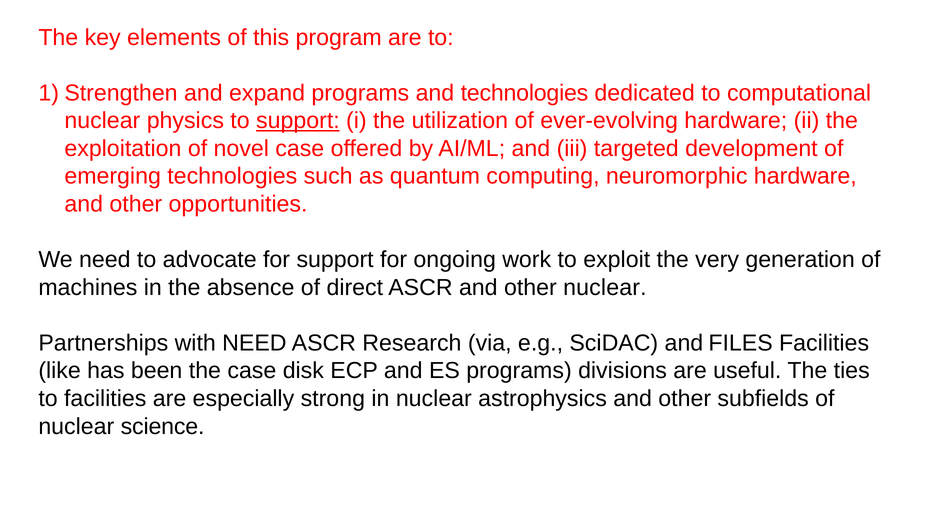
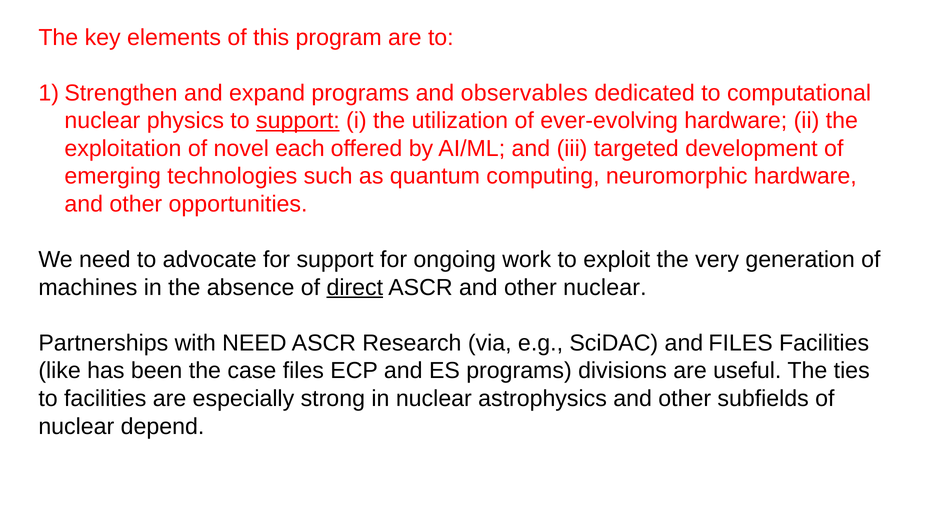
and technologies: technologies -> observables (524, 93)
novel case: case -> each (300, 149)
direct underline: none -> present (355, 287)
case disk: disk -> files (303, 371)
science: science -> depend (163, 426)
